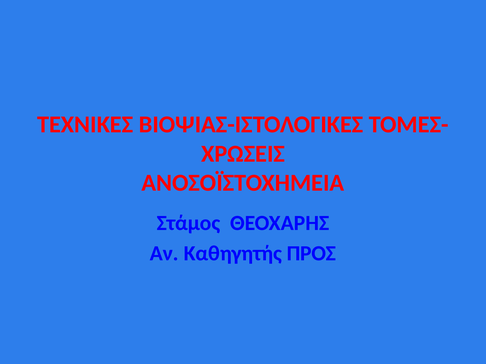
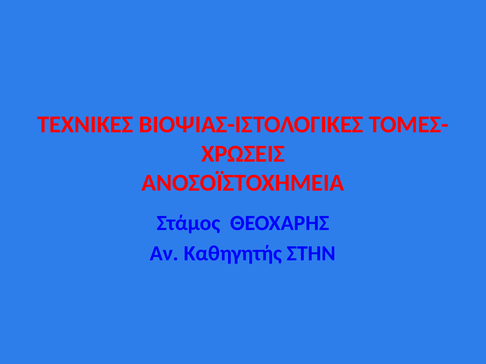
ΠΡΟΣ: ΠΡΟΣ -> ΣΤΗΝ (311, 254)
